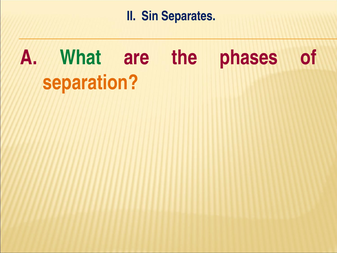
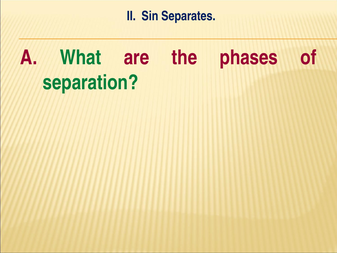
separation colour: orange -> green (90, 82)
